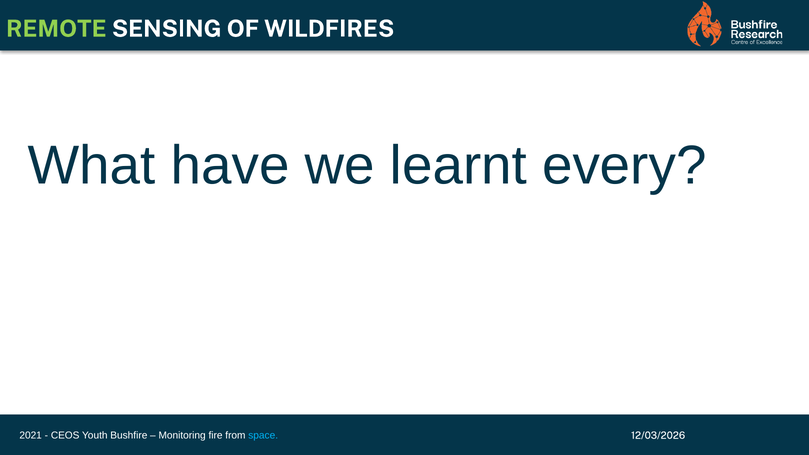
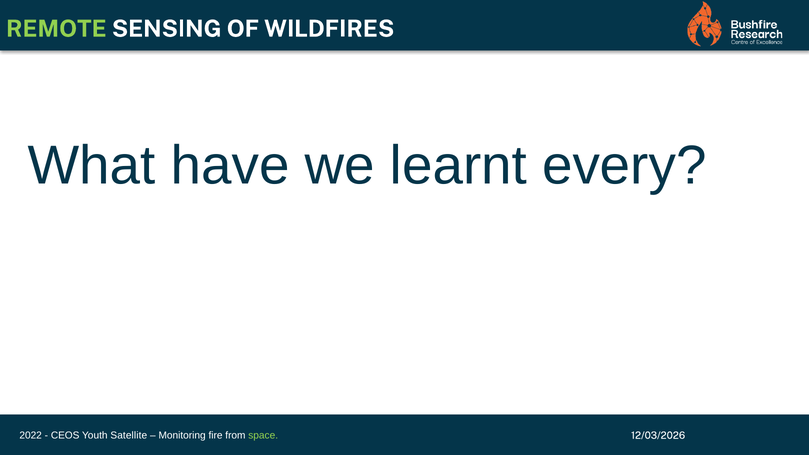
2021: 2021 -> 2022 (31, 436)
Bushfire: Bushfire -> Satellite (129, 436)
space colour: light blue -> light green (263, 436)
